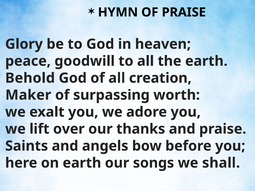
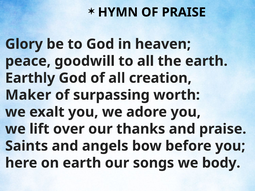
Behold: Behold -> Earthly (30, 78)
shall: shall -> body (221, 163)
